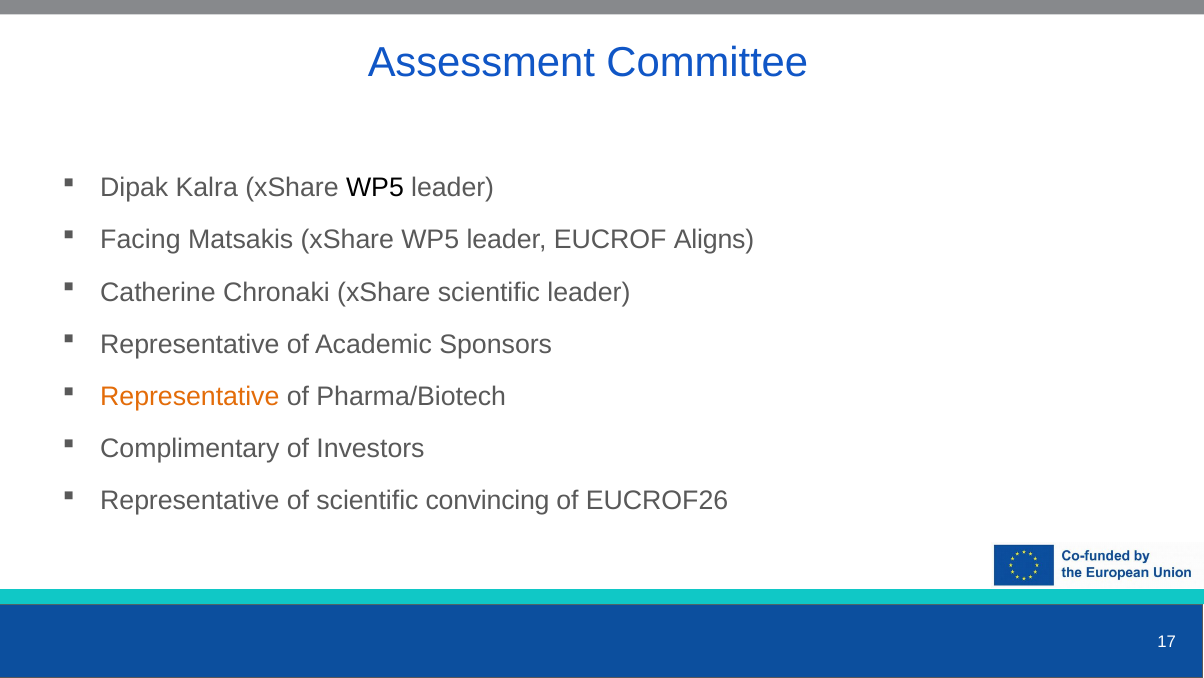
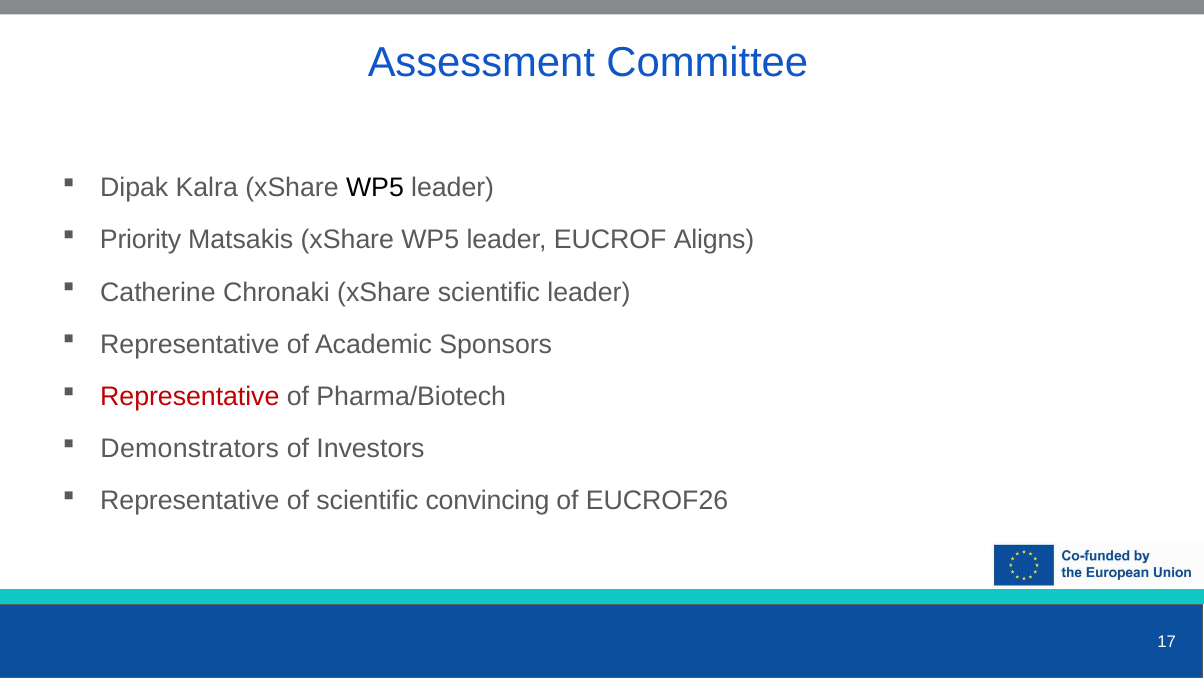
Facing: Facing -> Priority (141, 240)
Representative colour: orange -> red (190, 396)
Complimentary: Complimentary -> Demonstrators (190, 448)
